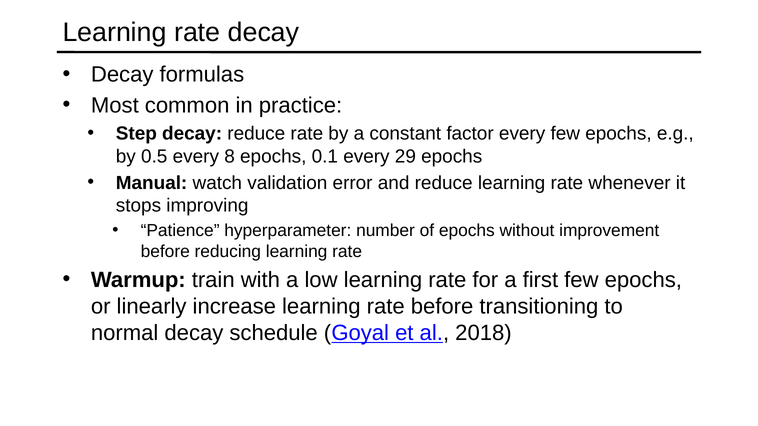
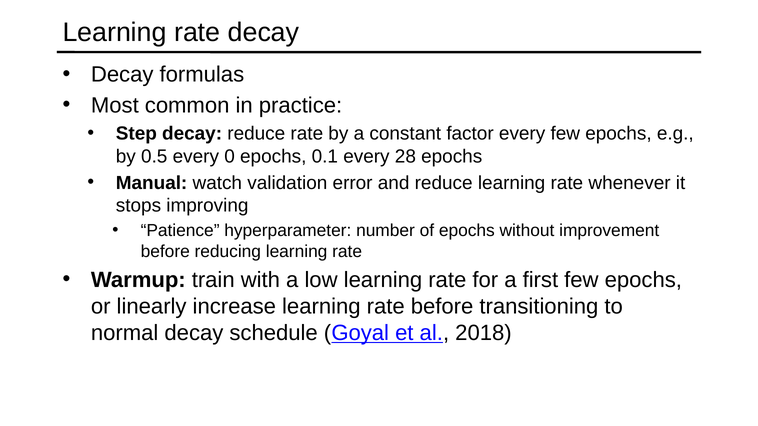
8: 8 -> 0 (230, 156)
29: 29 -> 28 (405, 156)
